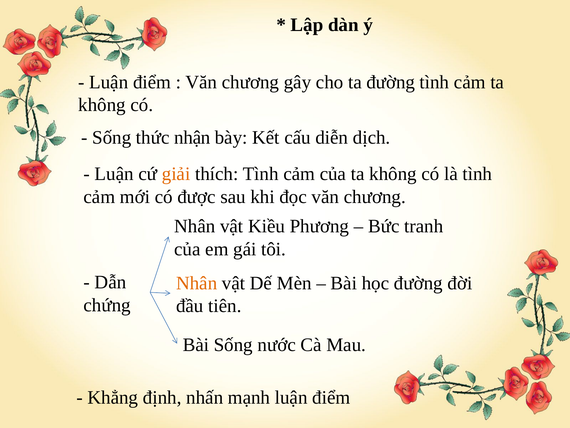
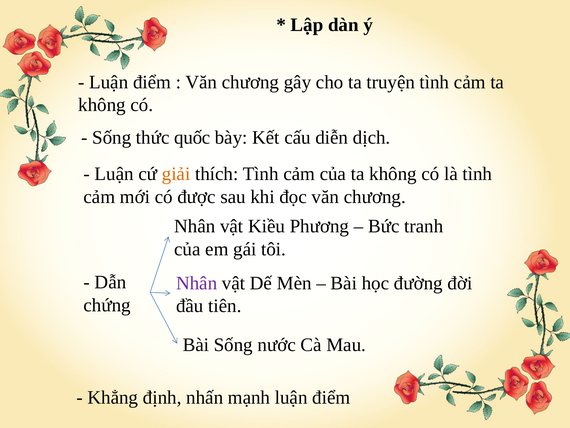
ta đường: đường -> truyện (391, 82)
nhận: nhận -> quốc (192, 137)
Nhân colour: orange -> purple (197, 283)
